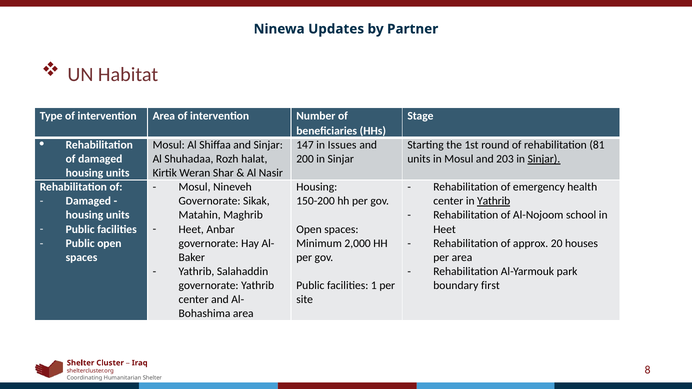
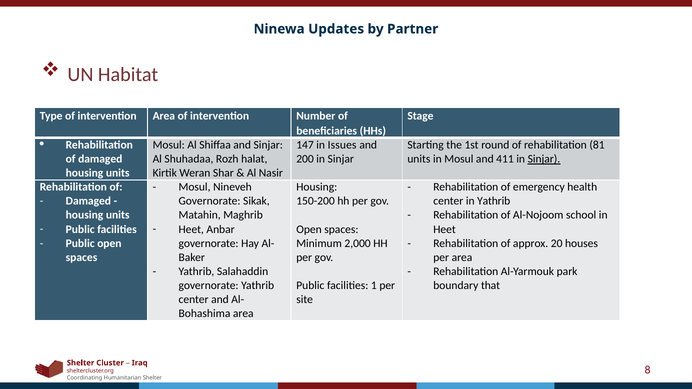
203: 203 -> 411 (505, 159)
Yathrib underline: present -> none (494, 201)
first: first -> that (490, 286)
